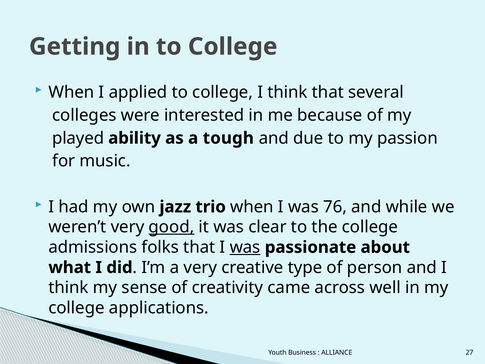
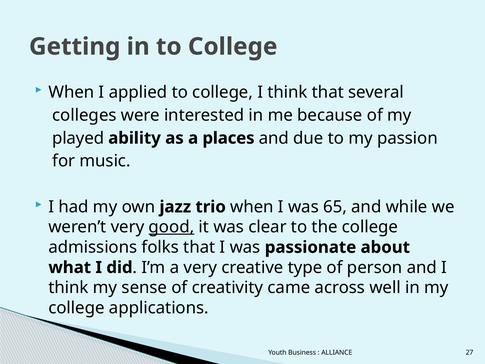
tough: tough -> places (228, 138)
76: 76 -> 65 (335, 207)
was underline: present -> none (245, 247)
